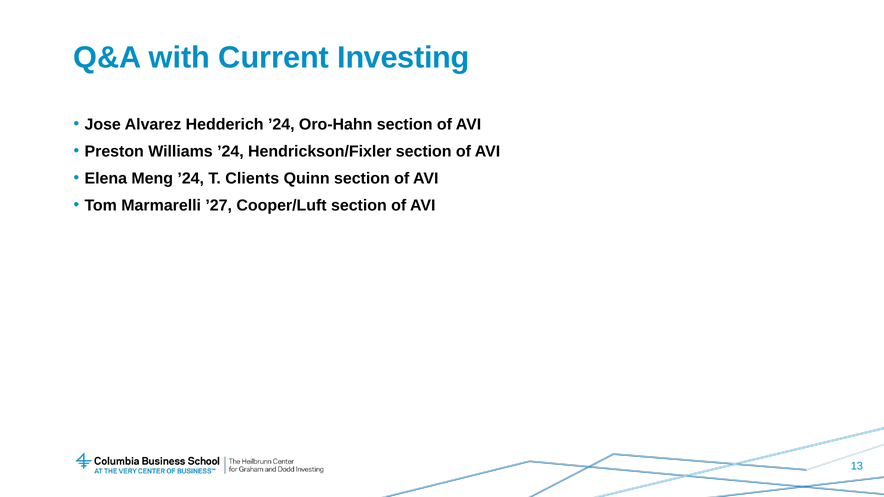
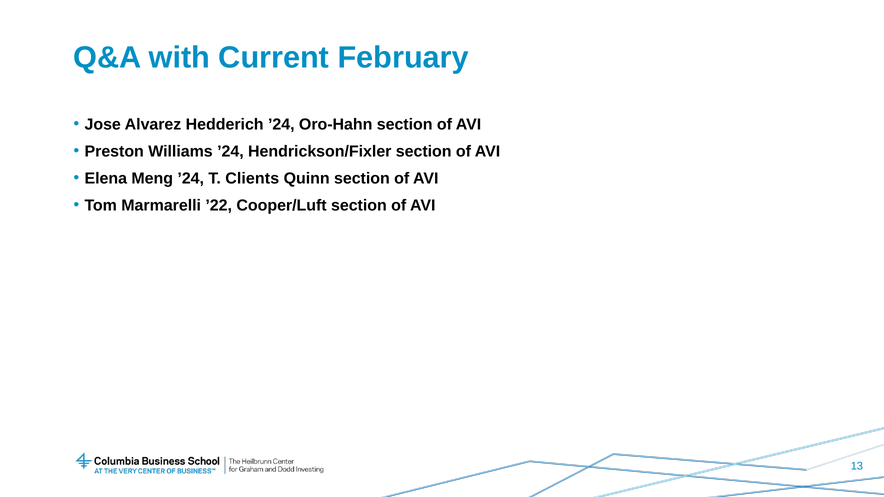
Investing: Investing -> February (403, 58)
’27: ’27 -> ’22 (219, 206)
